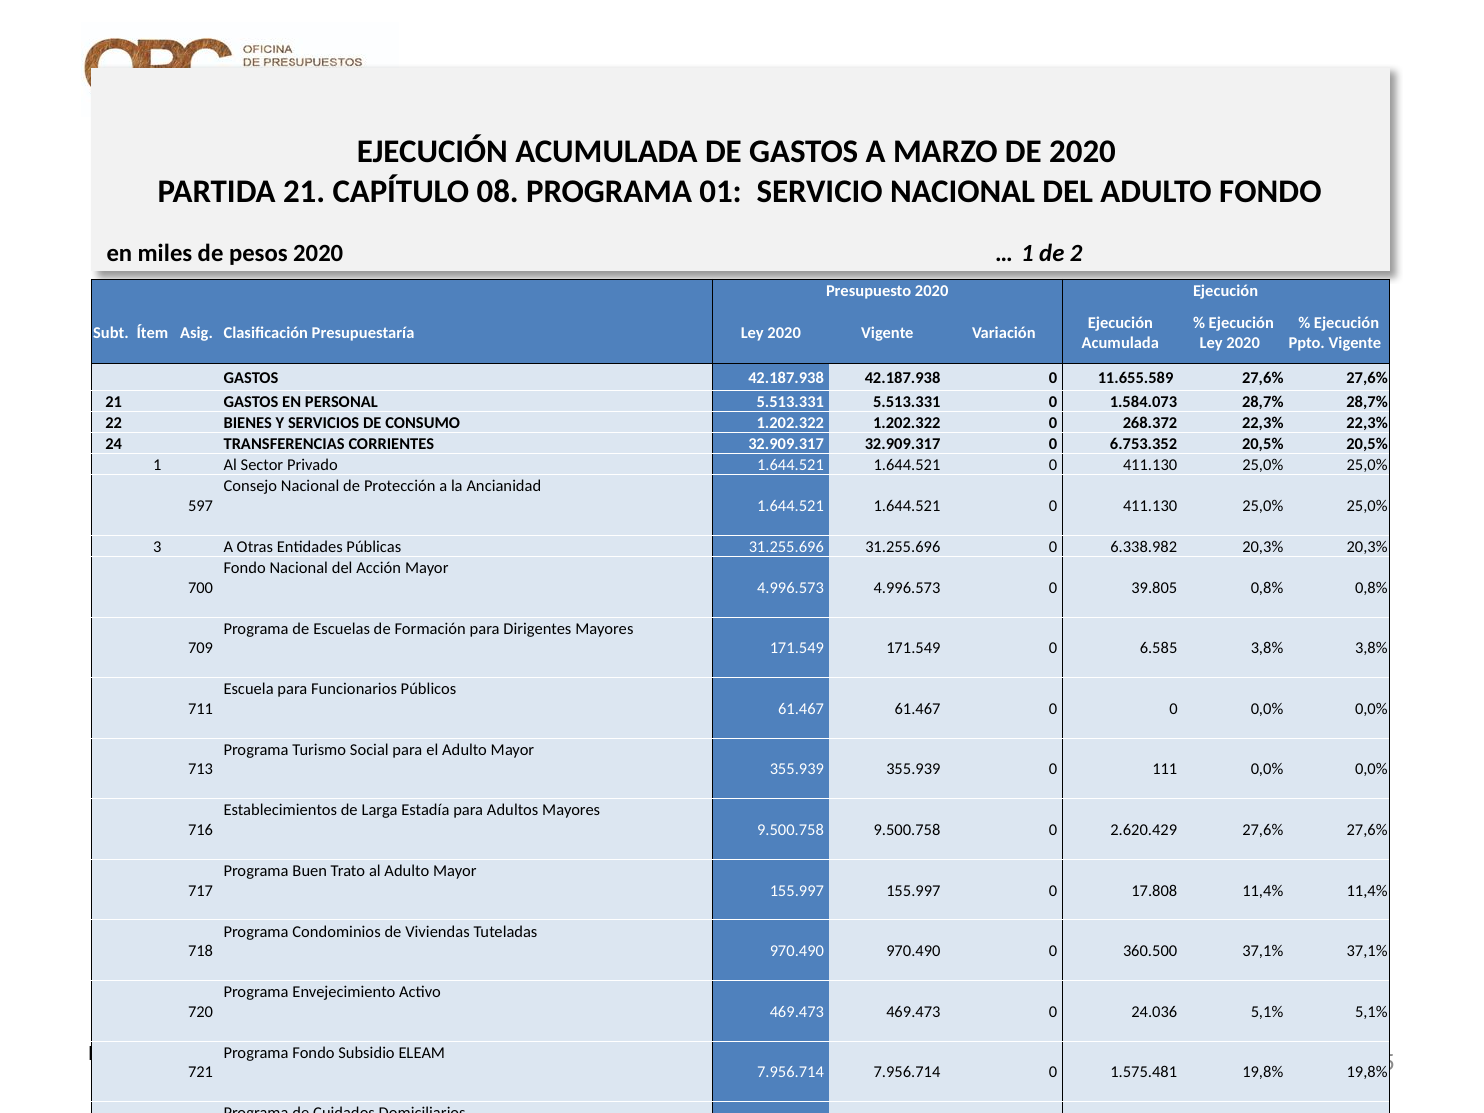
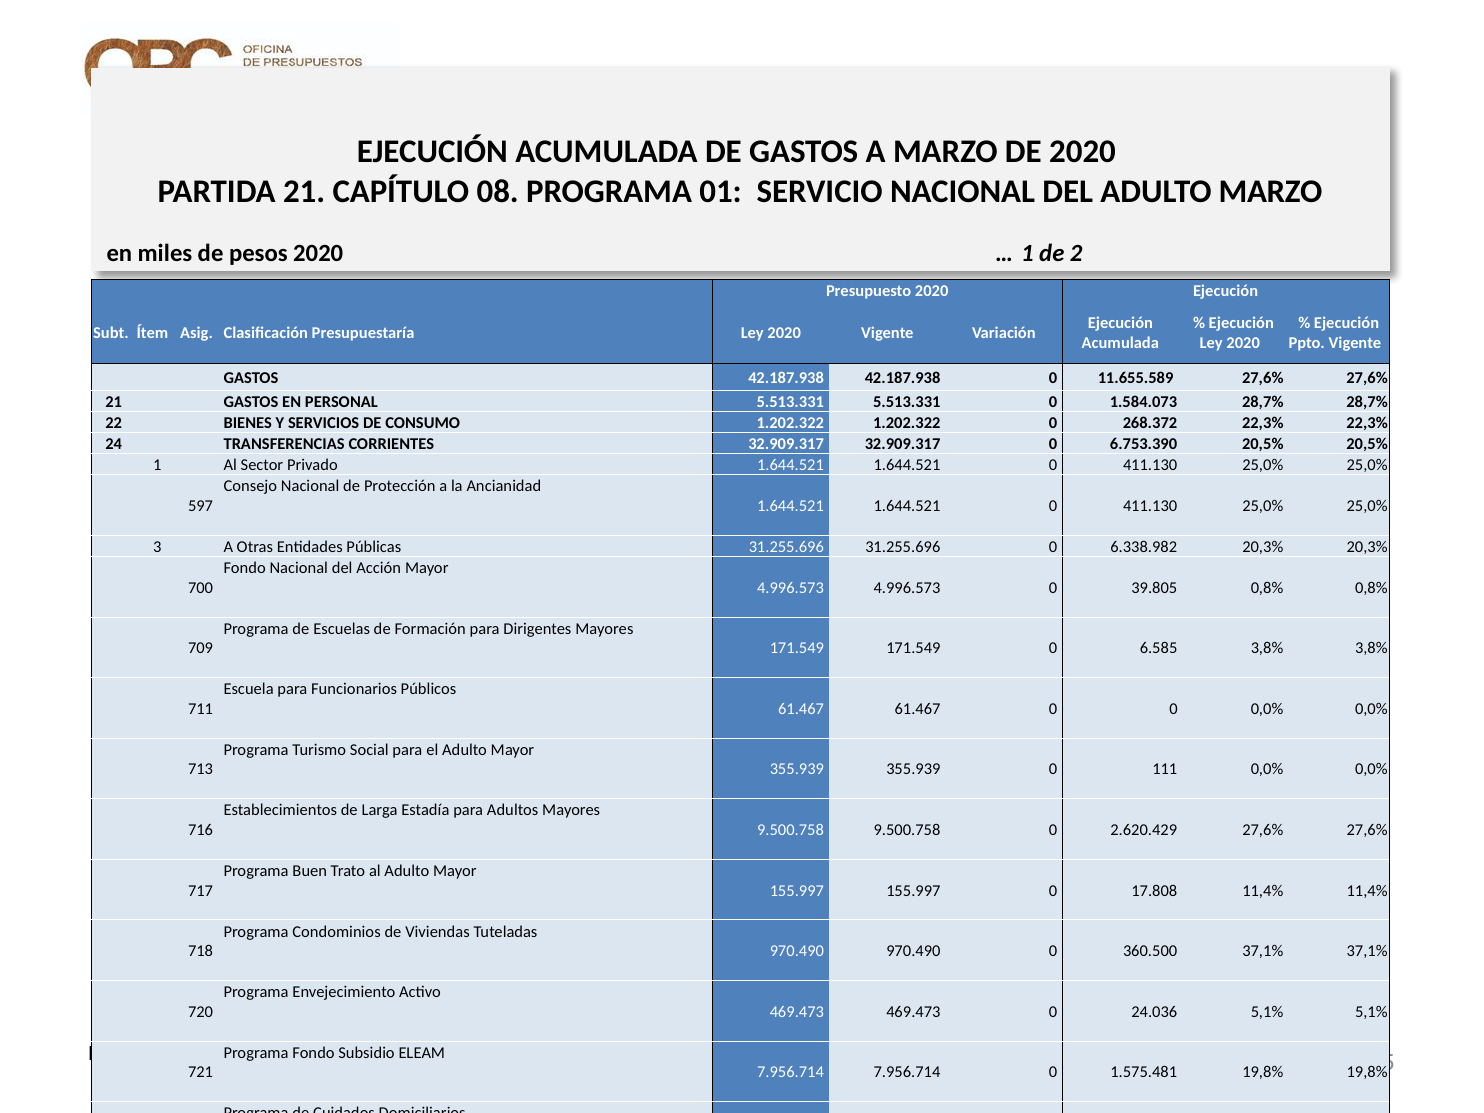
ADULTO FONDO: FONDO -> MARZO (1271, 192)
6.753.352: 6.753.352 -> 6.753.390 (1144, 444)
